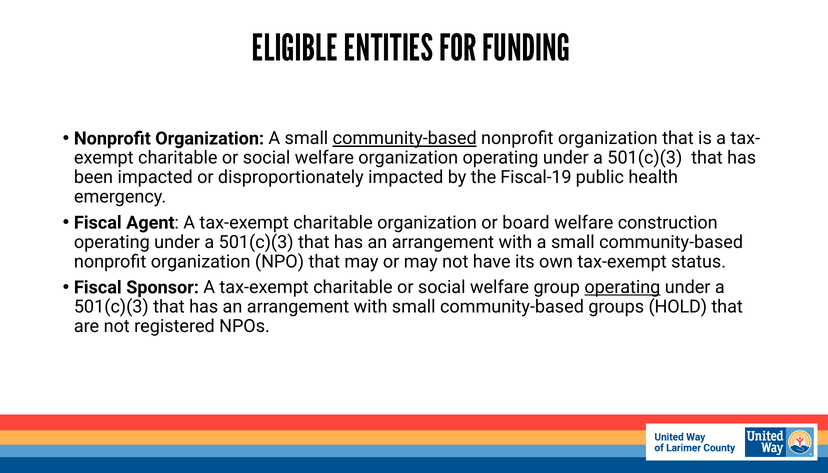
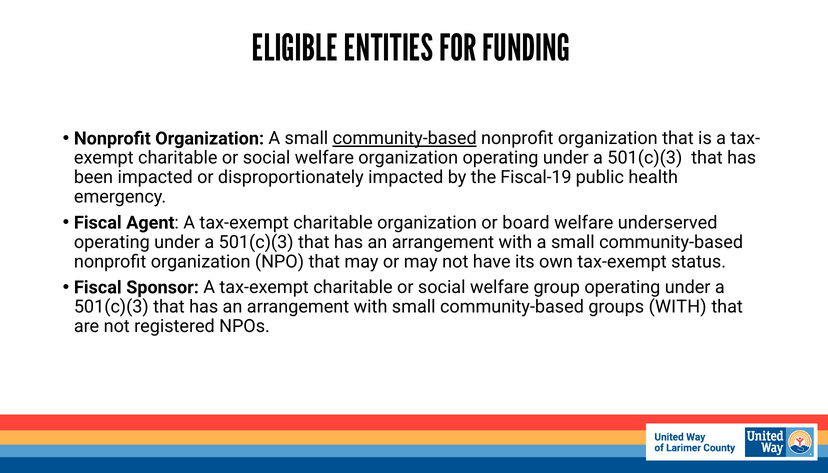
construction: construction -> underserved (668, 223)
operating underline: present -> none (622, 287)
groups HOLD: HOLD -> WITH (678, 307)
